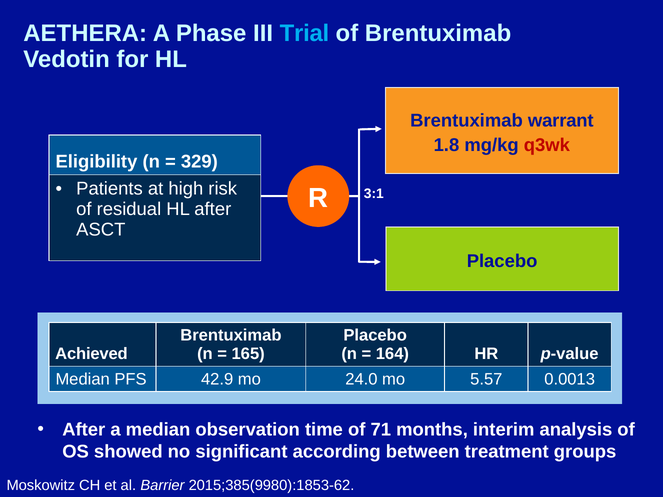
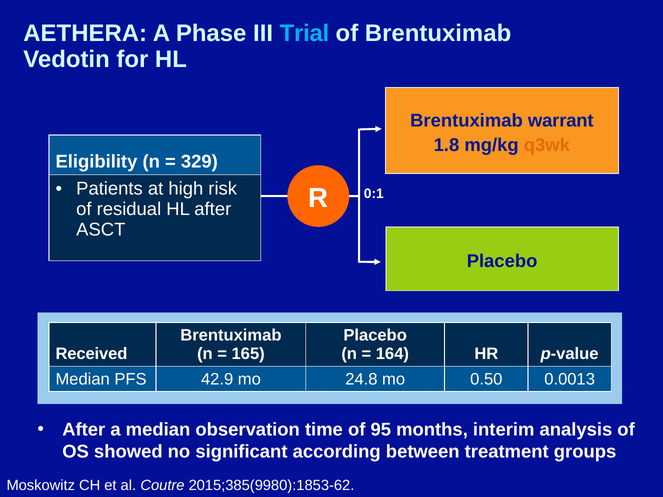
q3wk colour: red -> orange (547, 145)
3:1: 3:1 -> 0:1 (374, 194)
Achieved: Achieved -> Received (91, 354)
24.0: 24.0 -> 24.8 (361, 379)
5.57: 5.57 -> 0.50 (486, 379)
71: 71 -> 95 (381, 430)
Barrier: Barrier -> Coutre (162, 486)
